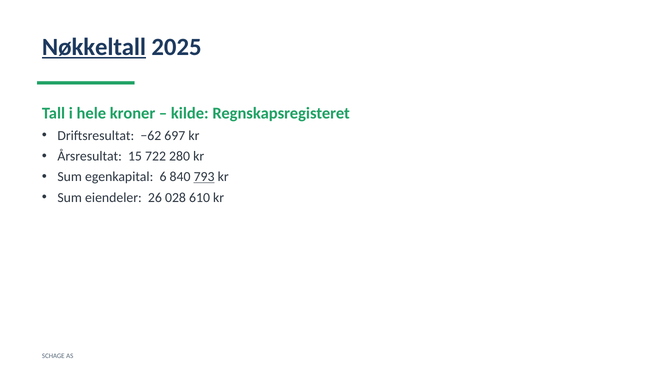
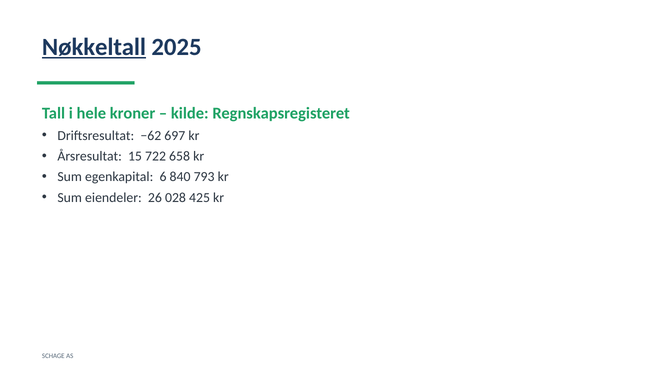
280: 280 -> 658 (180, 156)
793 underline: present -> none (204, 177)
610: 610 -> 425 (200, 198)
